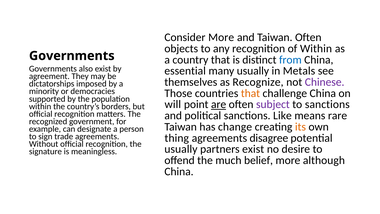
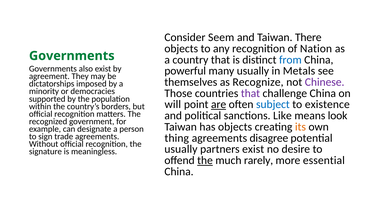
Consider More: More -> Seem (221, 37)
Taiwan Often: Often -> There (308, 37)
of Within: Within -> Nation (316, 49)
Governments colour: black -> green (72, 56)
essential: essential -> powerful (185, 71)
that colour: orange -> purple (250, 93)
subject colour: purple -> blue (273, 104)
to sanctions: sanctions -> existence (327, 104)
rare: rare -> look (338, 115)
has change: change -> objects (235, 127)
the underline: none -> present (205, 160)
belief: belief -> rarely (259, 160)
although: although -> essential (324, 160)
